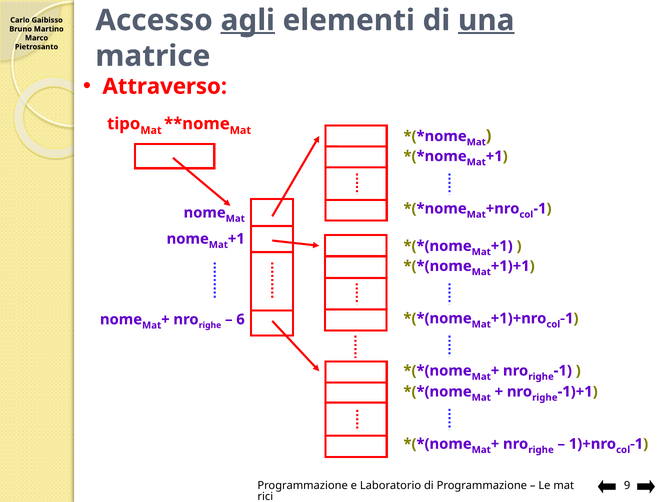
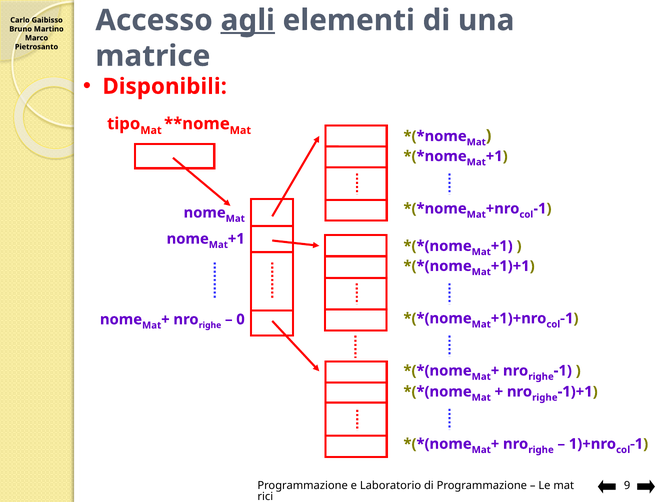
una underline: present -> none (486, 20)
Attraverso: Attraverso -> Disponibili (165, 86)
6: 6 -> 0 (241, 319)
